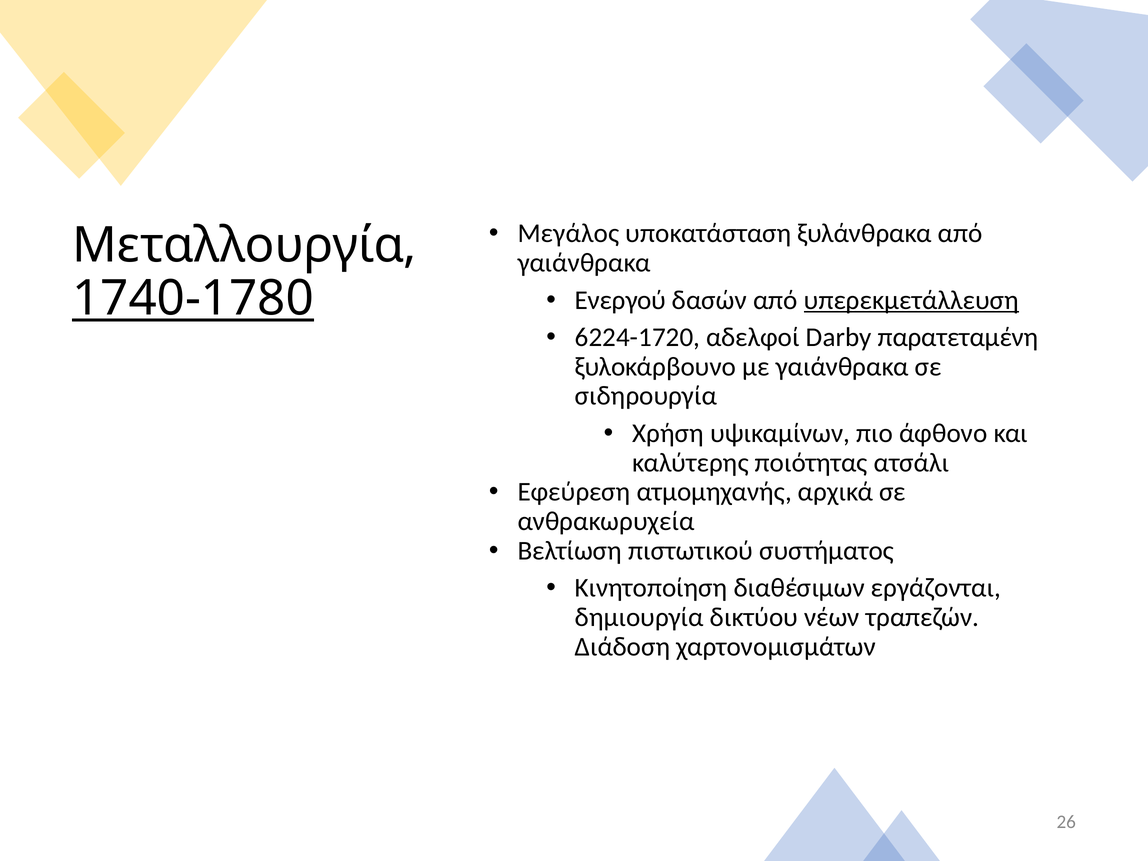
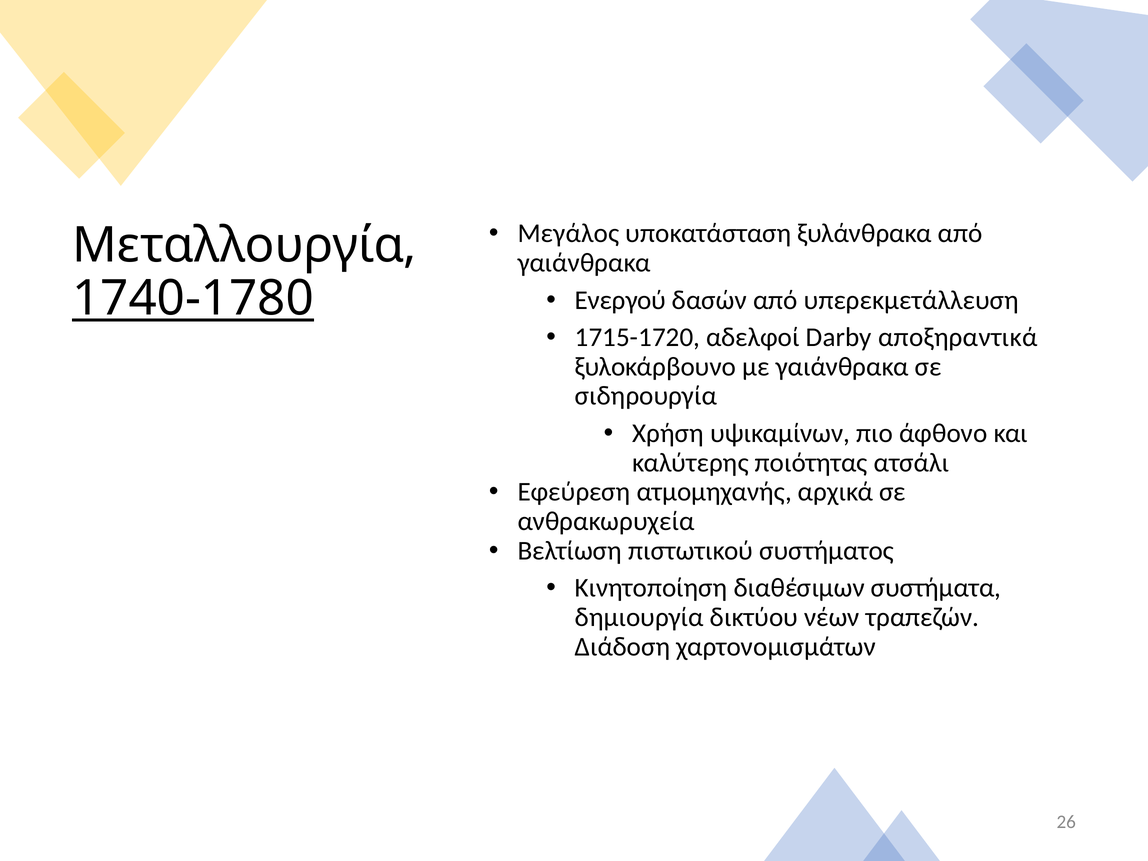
υπερεκμετάλλευση underline: present -> none (911, 300)
6224-1720: 6224-1720 -> 1715-1720 (638, 337)
παρατεταμένη: παρατεταμένη -> αποξηραντικά (958, 337)
εργάζονται: εργάζονται -> συστήματα (936, 588)
